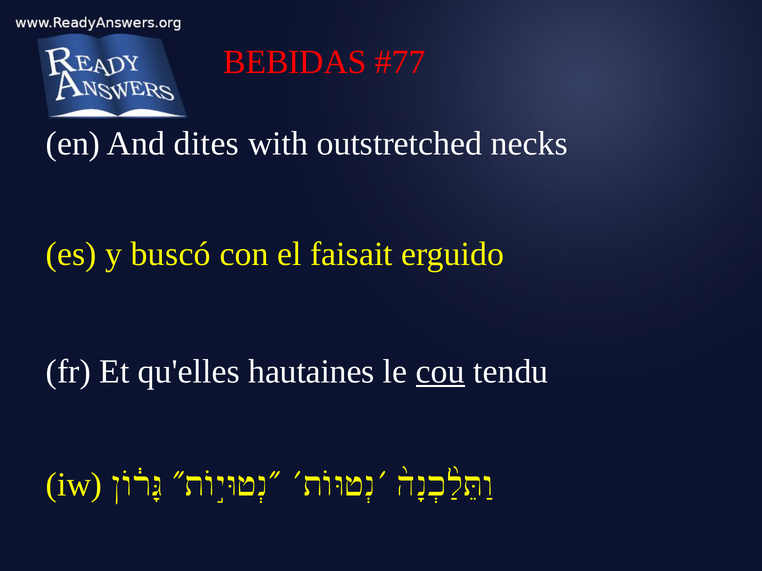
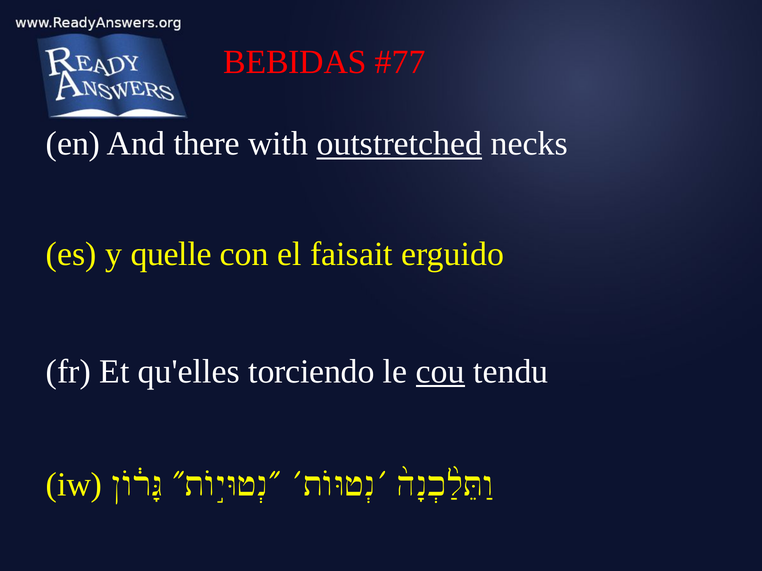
dites: dites -> there (207, 144)
outstretched underline: none -> present (399, 144)
buscó: buscó -> quelle (171, 254)
hautaines: hautaines -> torciendo (312, 372)
